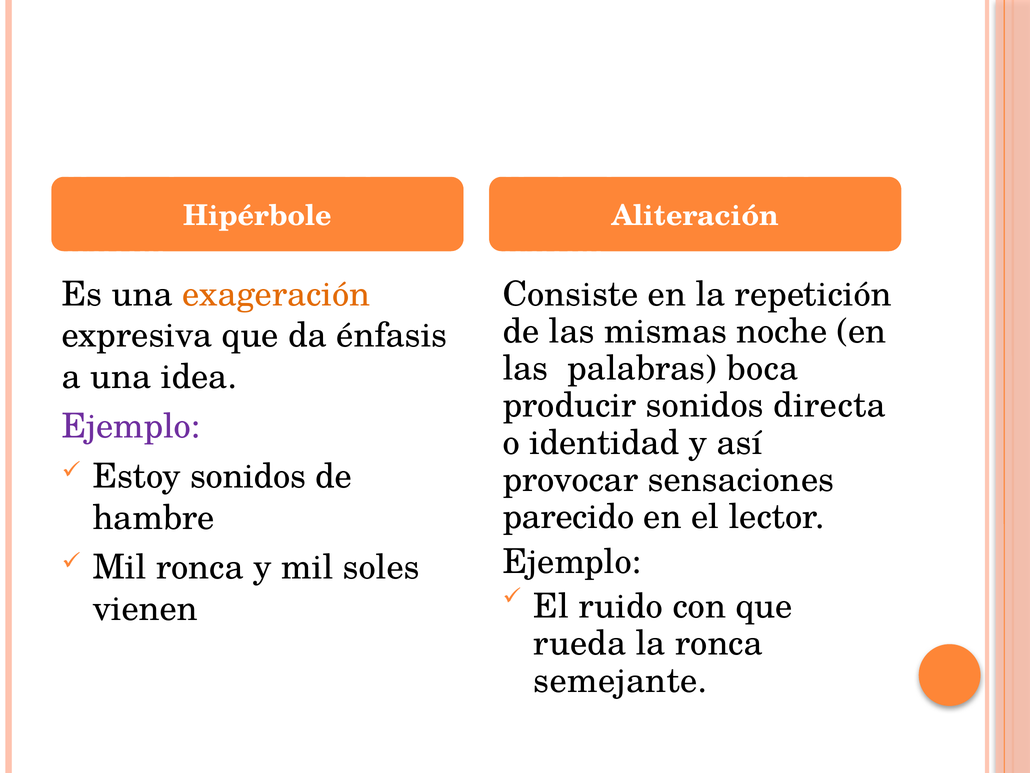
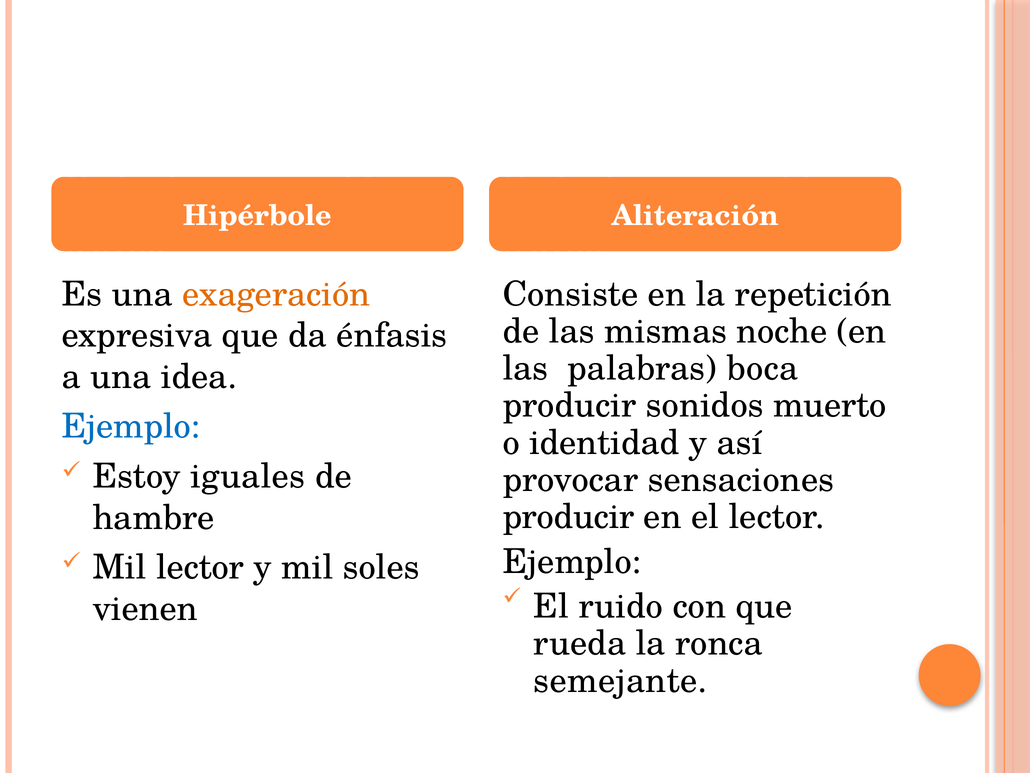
directa: directa -> muerto (830, 405)
Ejemplo colour: purple -> blue (131, 426)
Estoy sonidos: sonidos -> iguales (248, 476)
parecido: parecido -> producir (568, 517)
Mil ronca: ronca -> lector (200, 567)
